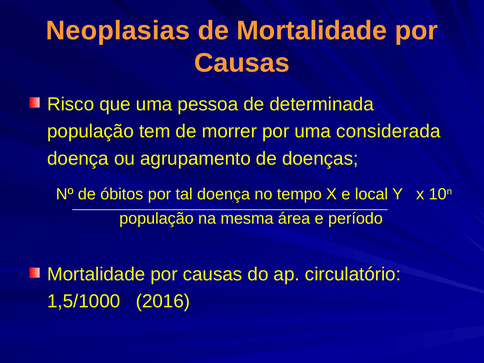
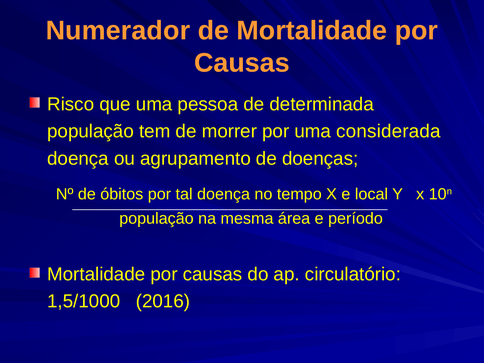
Neoplasias: Neoplasias -> Numerador (118, 31)
